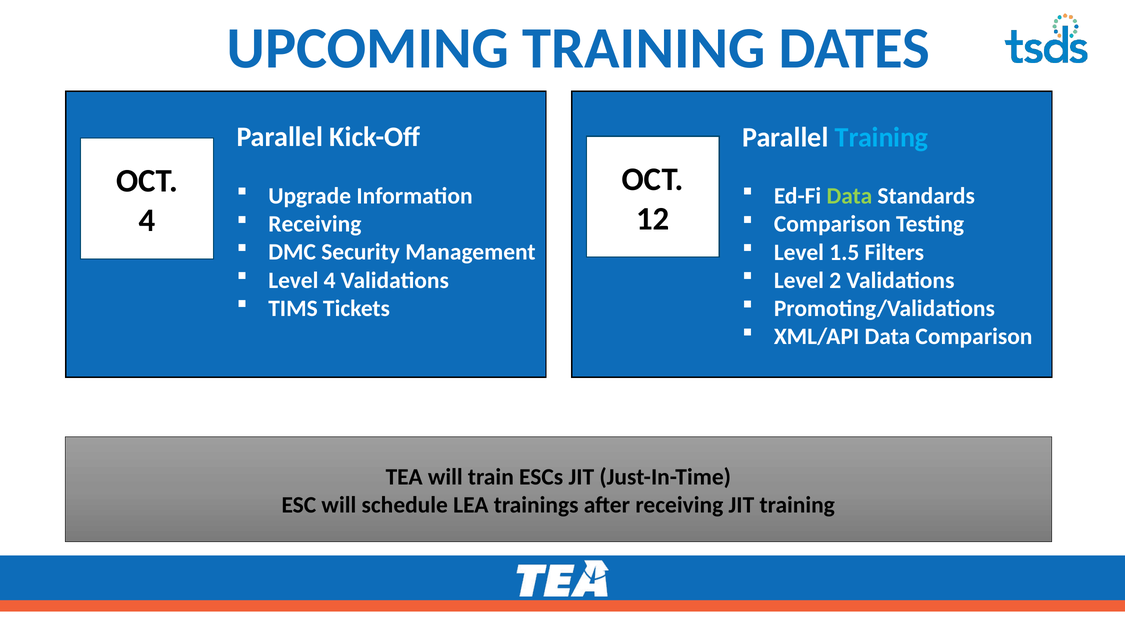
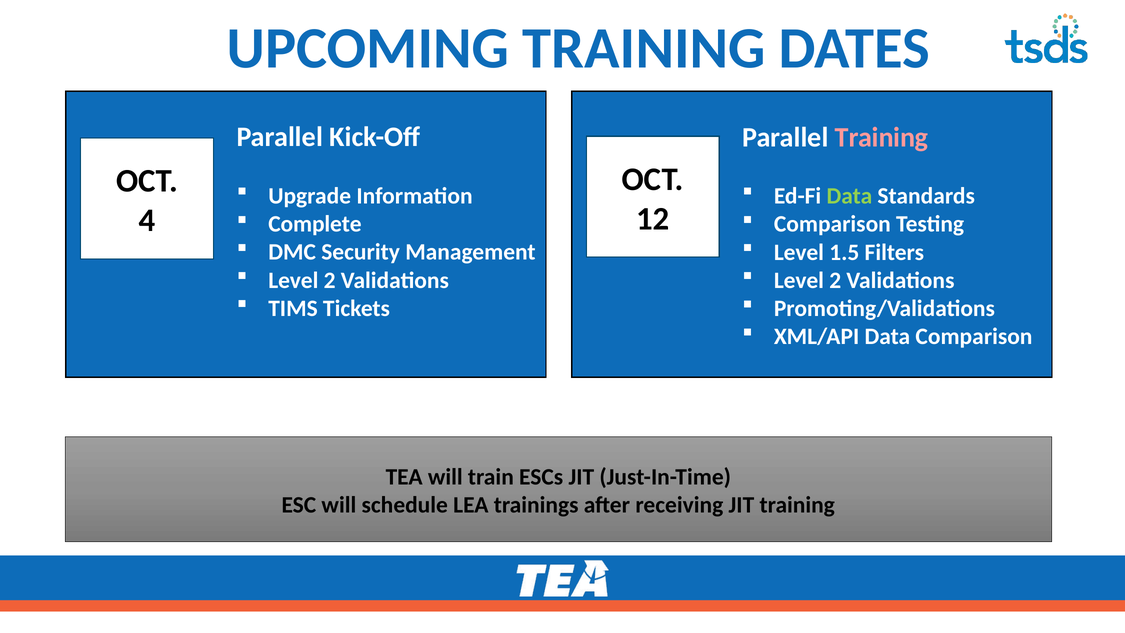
Training colour: light blue -> pink (882, 137)
Receiving: Receiving -> Complete (315, 224)
4: 4 -> 2 (330, 280)
